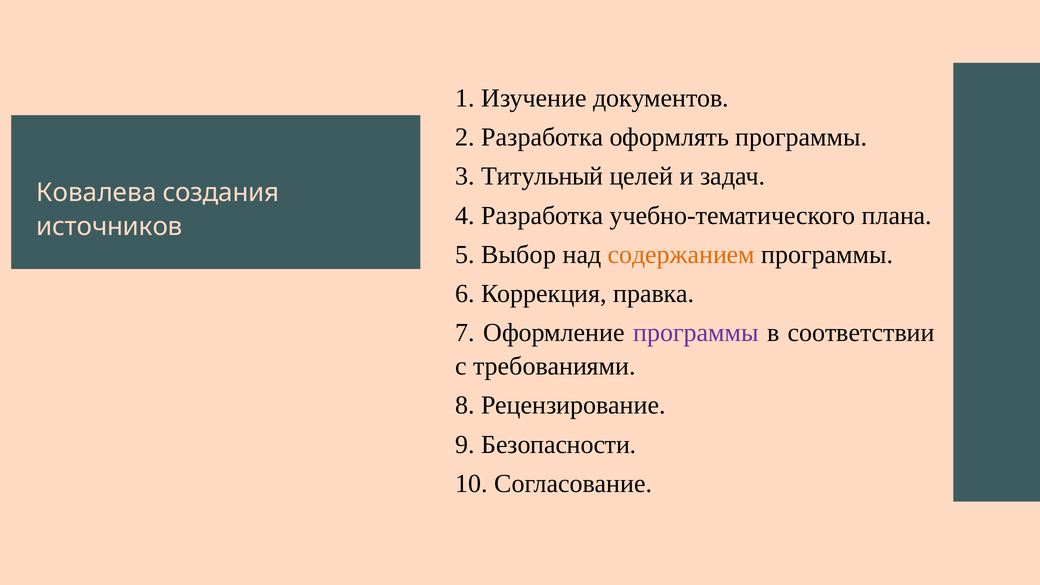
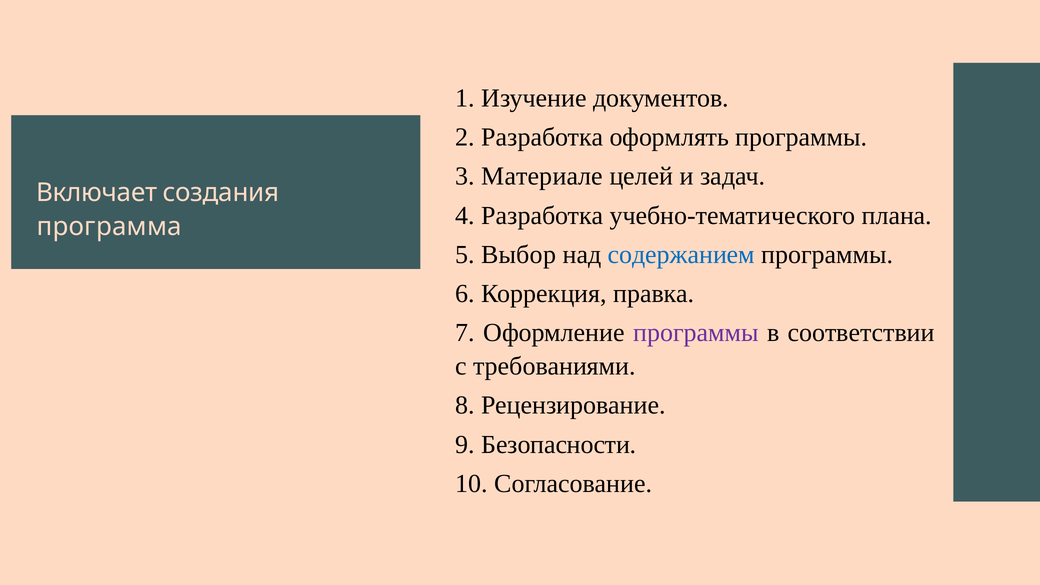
Титульный: Титульный -> Материале (542, 176)
Ковалева: Ковалева -> Включает (97, 193)
источников: источников -> программа (109, 227)
содержанием colour: orange -> blue (681, 255)
